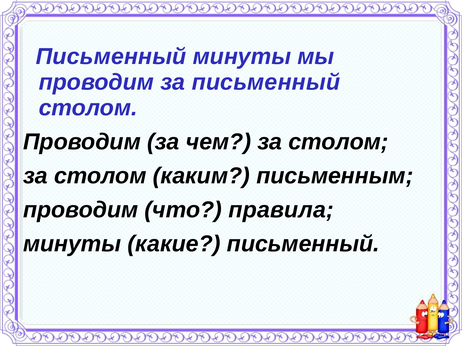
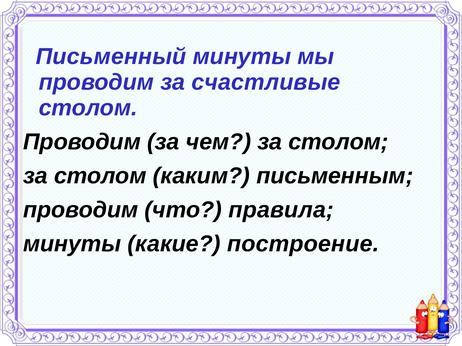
за письменный: письменный -> счастливые (266, 82)
какие письменный: письменный -> построение (303, 244)
